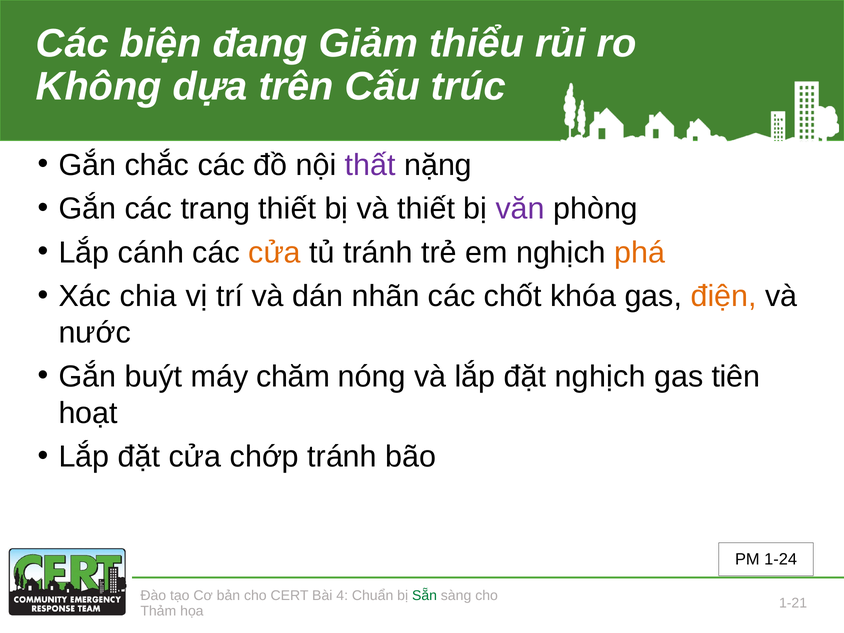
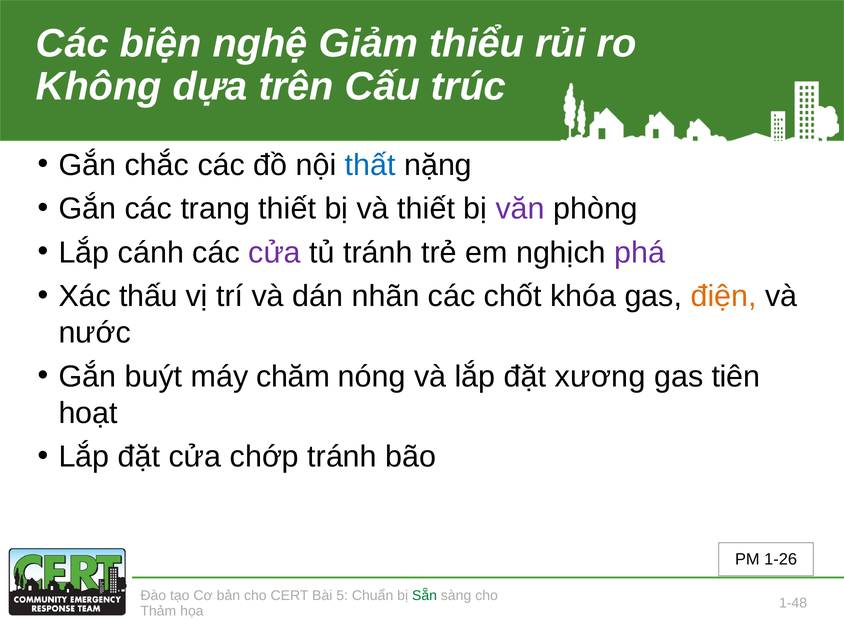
đang: đang -> nghệ (260, 44)
thất colour: purple -> blue (370, 165)
cửa colour: orange -> purple (275, 253)
phá colour: orange -> purple (640, 253)
chia: chia -> thấu (149, 296)
đặt nghịch: nghịch -> xương (600, 377)
1-24: 1-24 -> 1-26 (781, 559)
4: 4 -> 5 (342, 596)
1-21: 1-21 -> 1-48 (793, 603)
